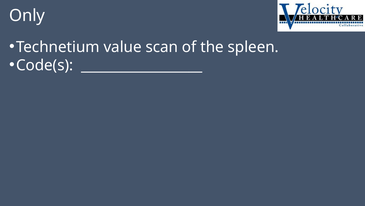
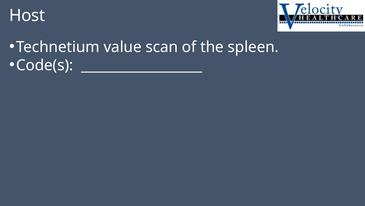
Only: Only -> Host (27, 16)
